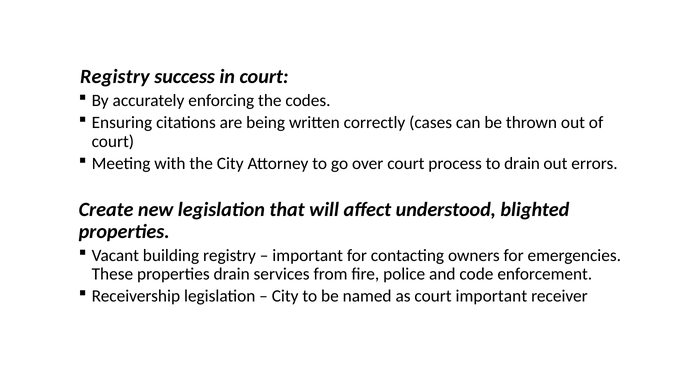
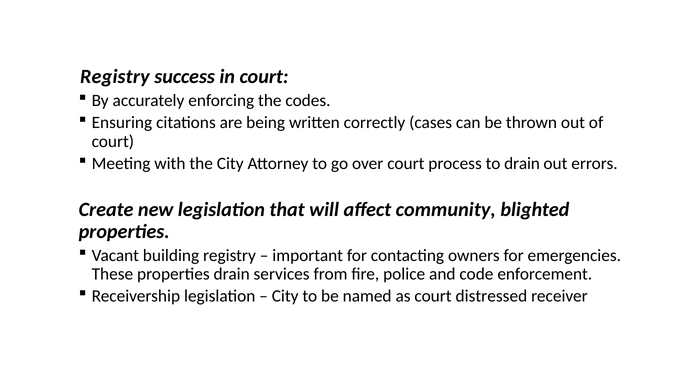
understood: understood -> community (446, 210)
court important: important -> distressed (491, 296)
